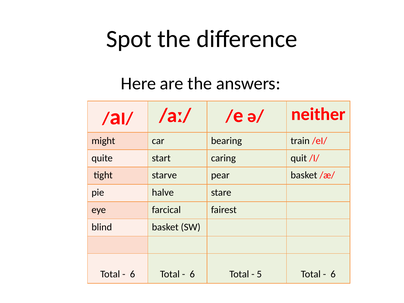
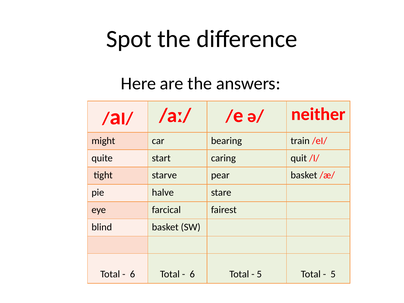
6: 6 -> 5 (333, 274)
